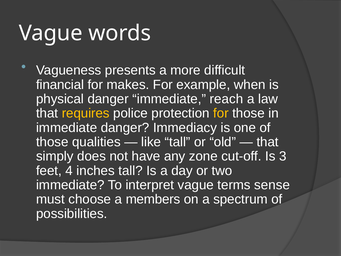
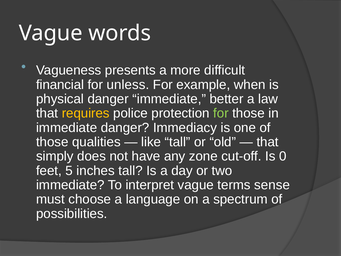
makes: makes -> unless (128, 85)
reach: reach -> better (227, 99)
for colour: yellow -> light green (221, 113)
3: 3 -> 0 (283, 156)
4: 4 -> 5 (69, 171)
members: members -> language (153, 199)
